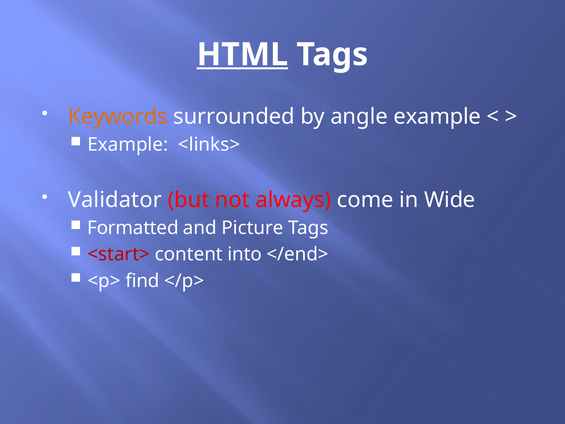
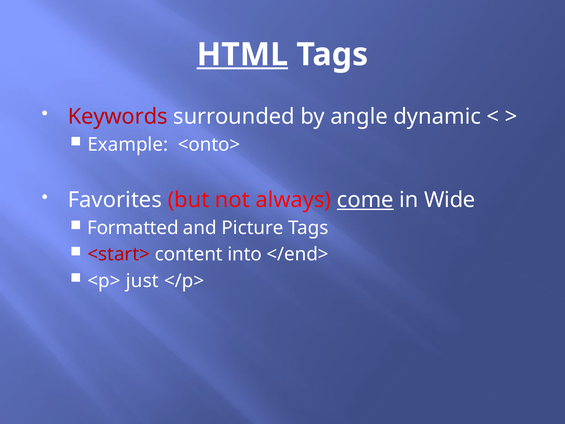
Keywords colour: orange -> red (118, 116)
angle example: example -> dynamic (437, 116)
<links>: <links> -> <onto> (209, 144)
Validator: Validator -> Favorites (115, 200)
come underline: none -> present (365, 200)
find: find -> just (142, 281)
